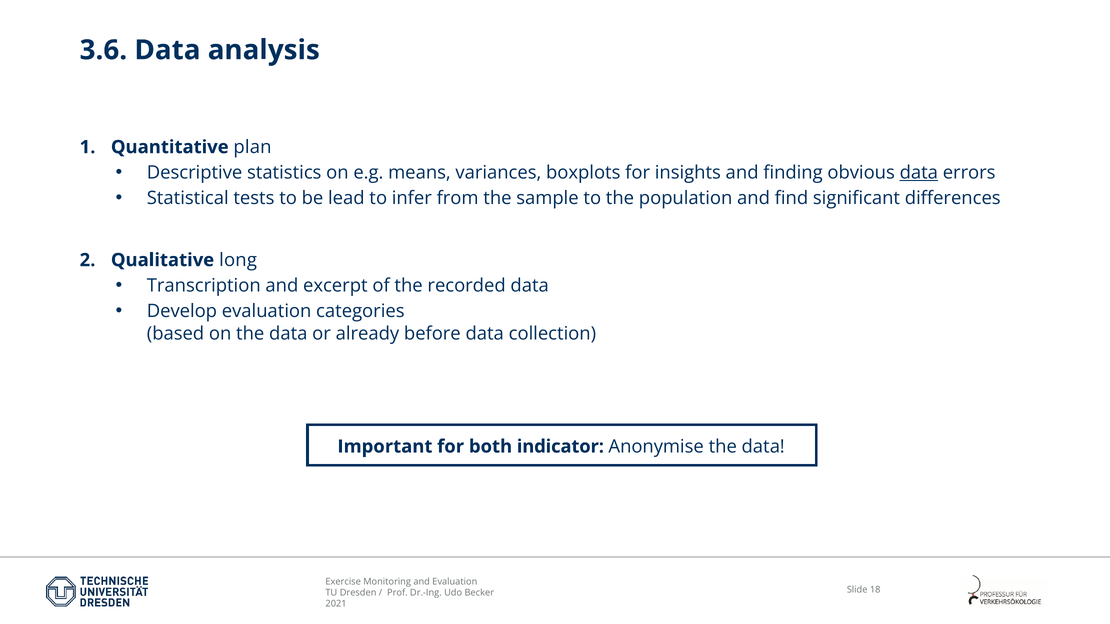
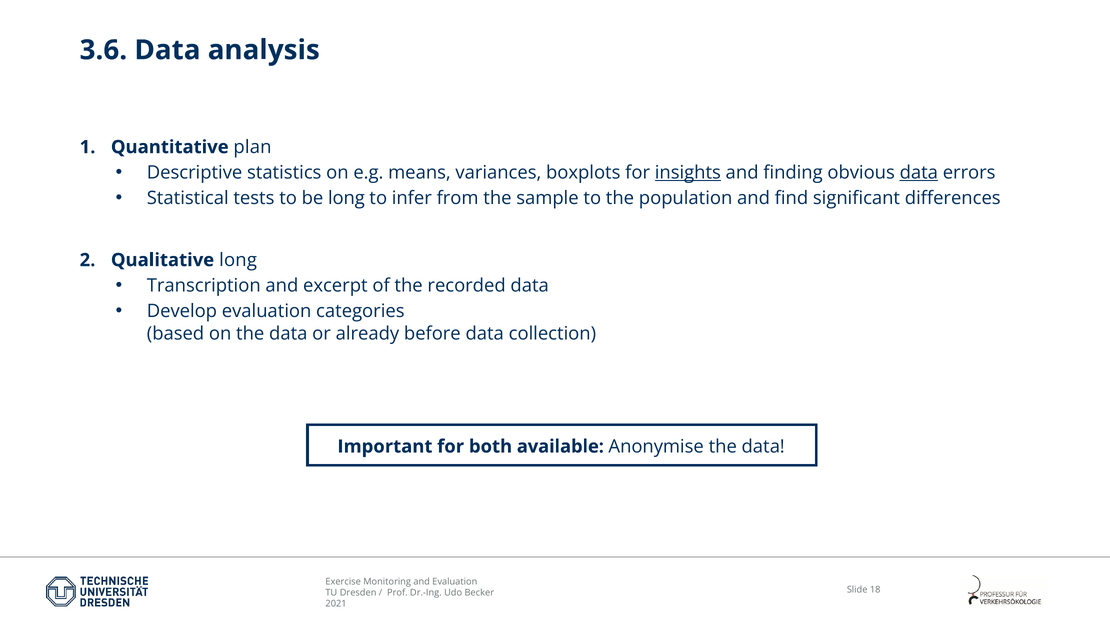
insights underline: none -> present (688, 173)
be lead: lead -> long (346, 199)
indicator: indicator -> available (560, 447)
